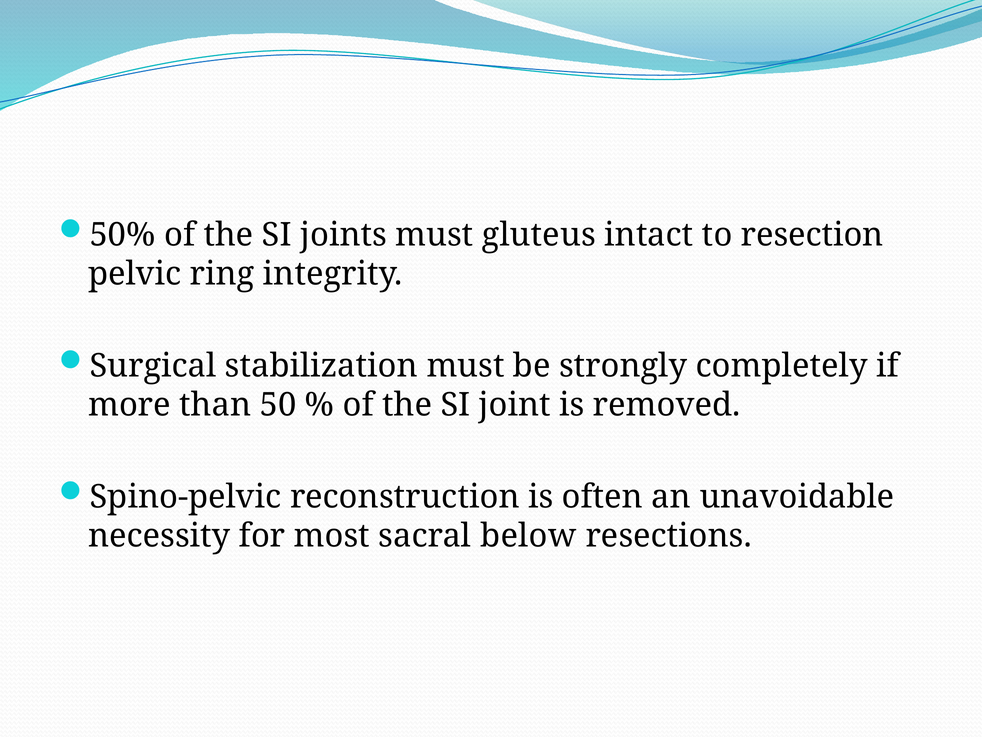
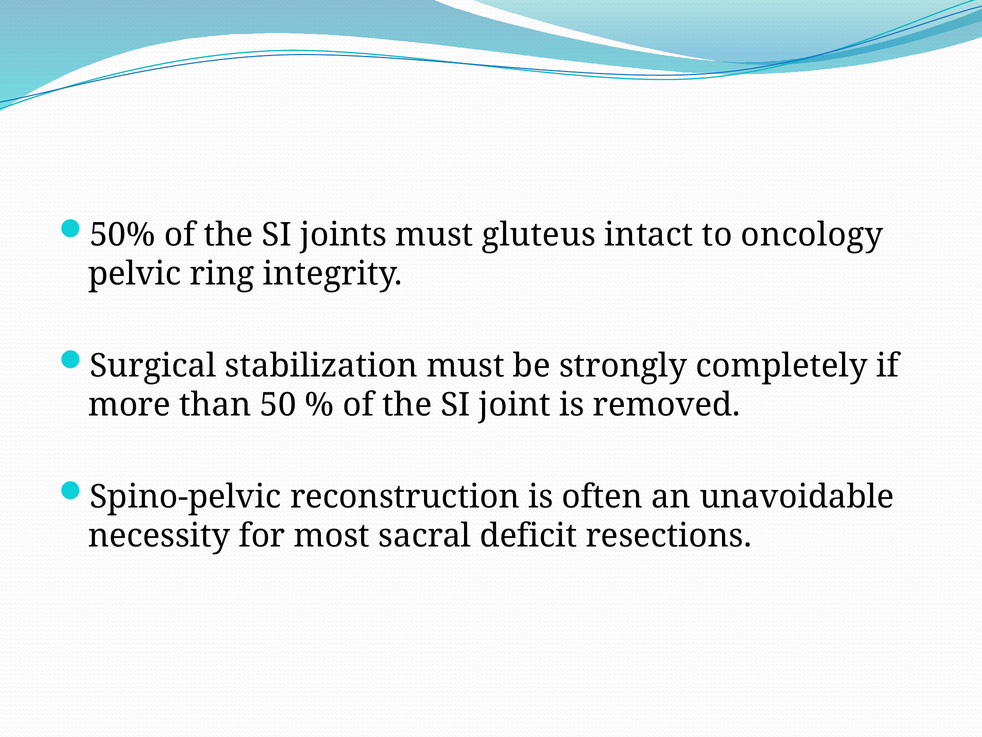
resection: resection -> oncology (812, 235)
below: below -> deficit (528, 536)
